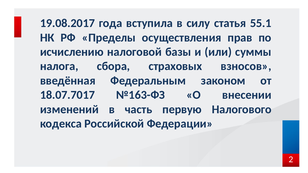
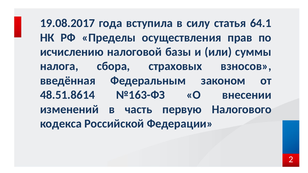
55.1: 55.1 -> 64.1 (261, 23)
18.07.7017: 18.07.7017 -> 48.51.8614 (67, 95)
